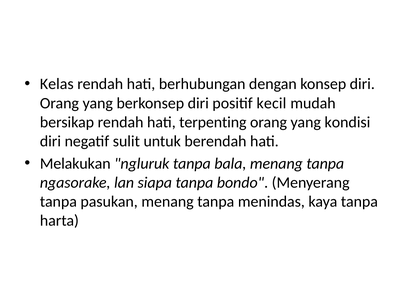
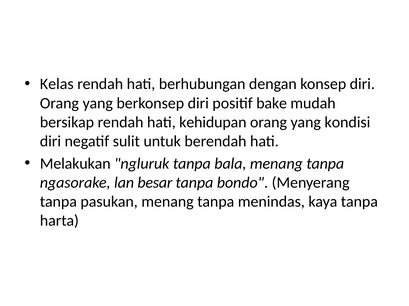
kecil: kecil -> bake (272, 103)
terpenting: terpenting -> kehidupan (213, 122)
siapa: siapa -> besar (155, 183)
